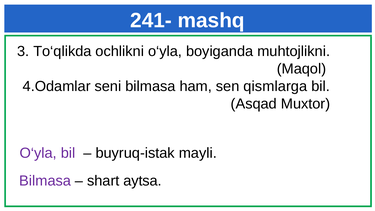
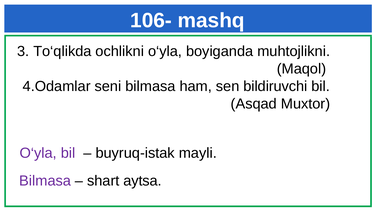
241-: 241- -> 106- (151, 21)
qismlarga: qismlarga -> bildiruvchi (275, 86)
